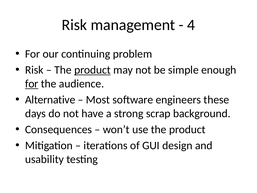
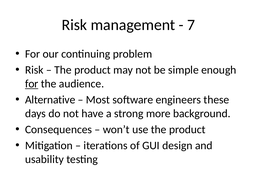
4: 4 -> 7 (191, 25)
product underline: present -> none (92, 70)
scrap: scrap -> more (158, 113)
